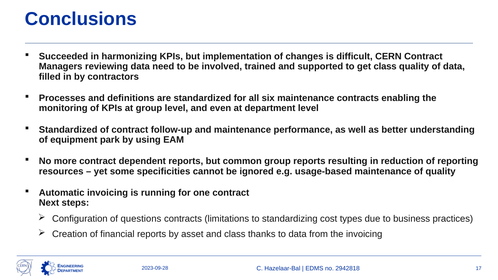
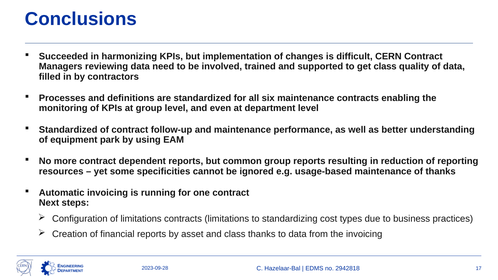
of quality: quality -> thanks (441, 171)
of questions: questions -> limitations (141, 219)
